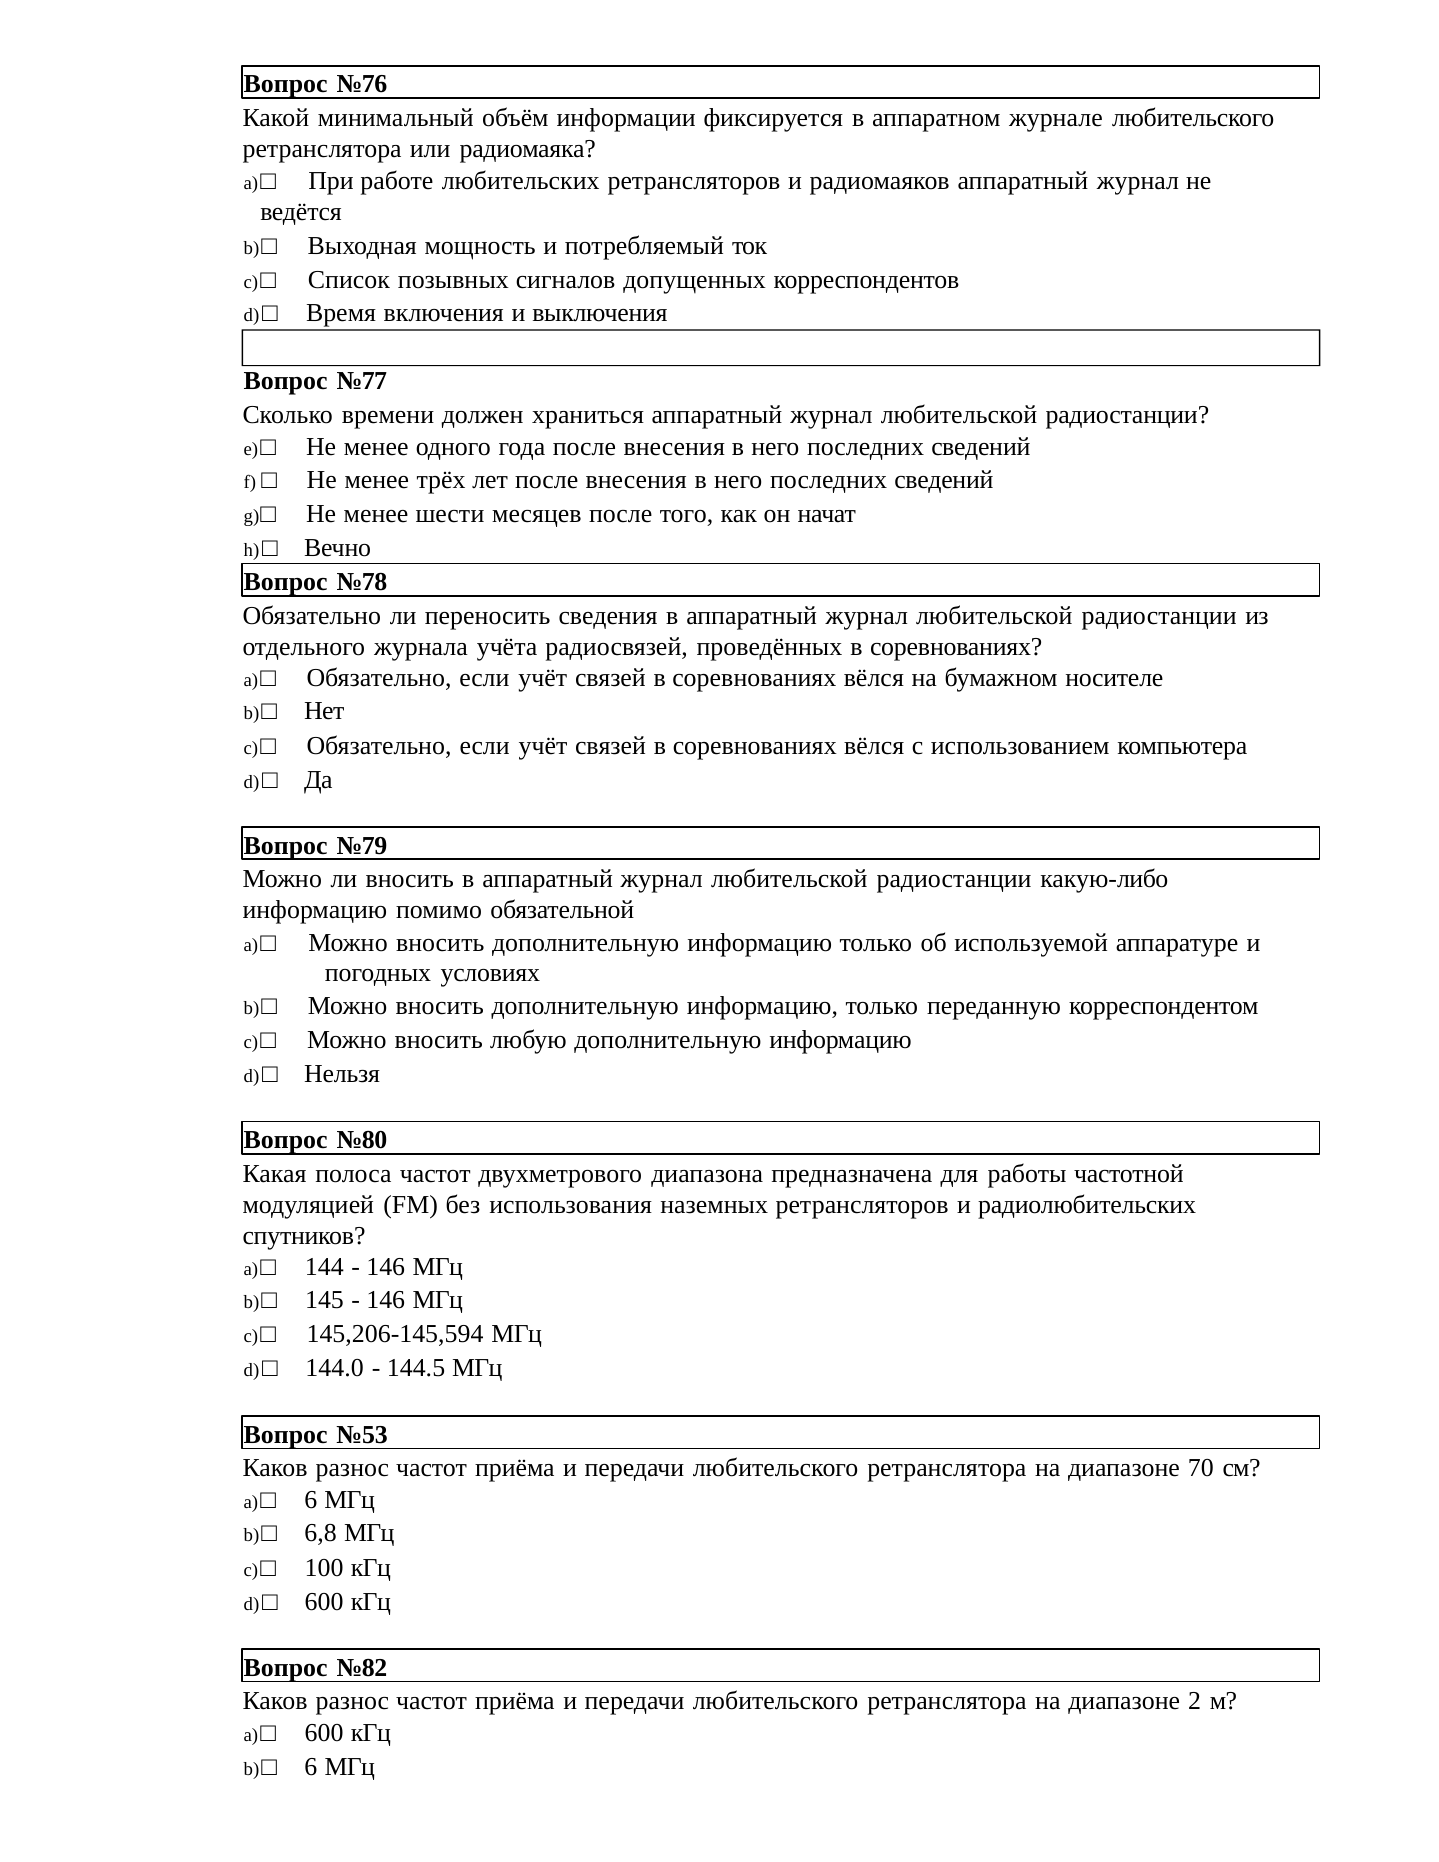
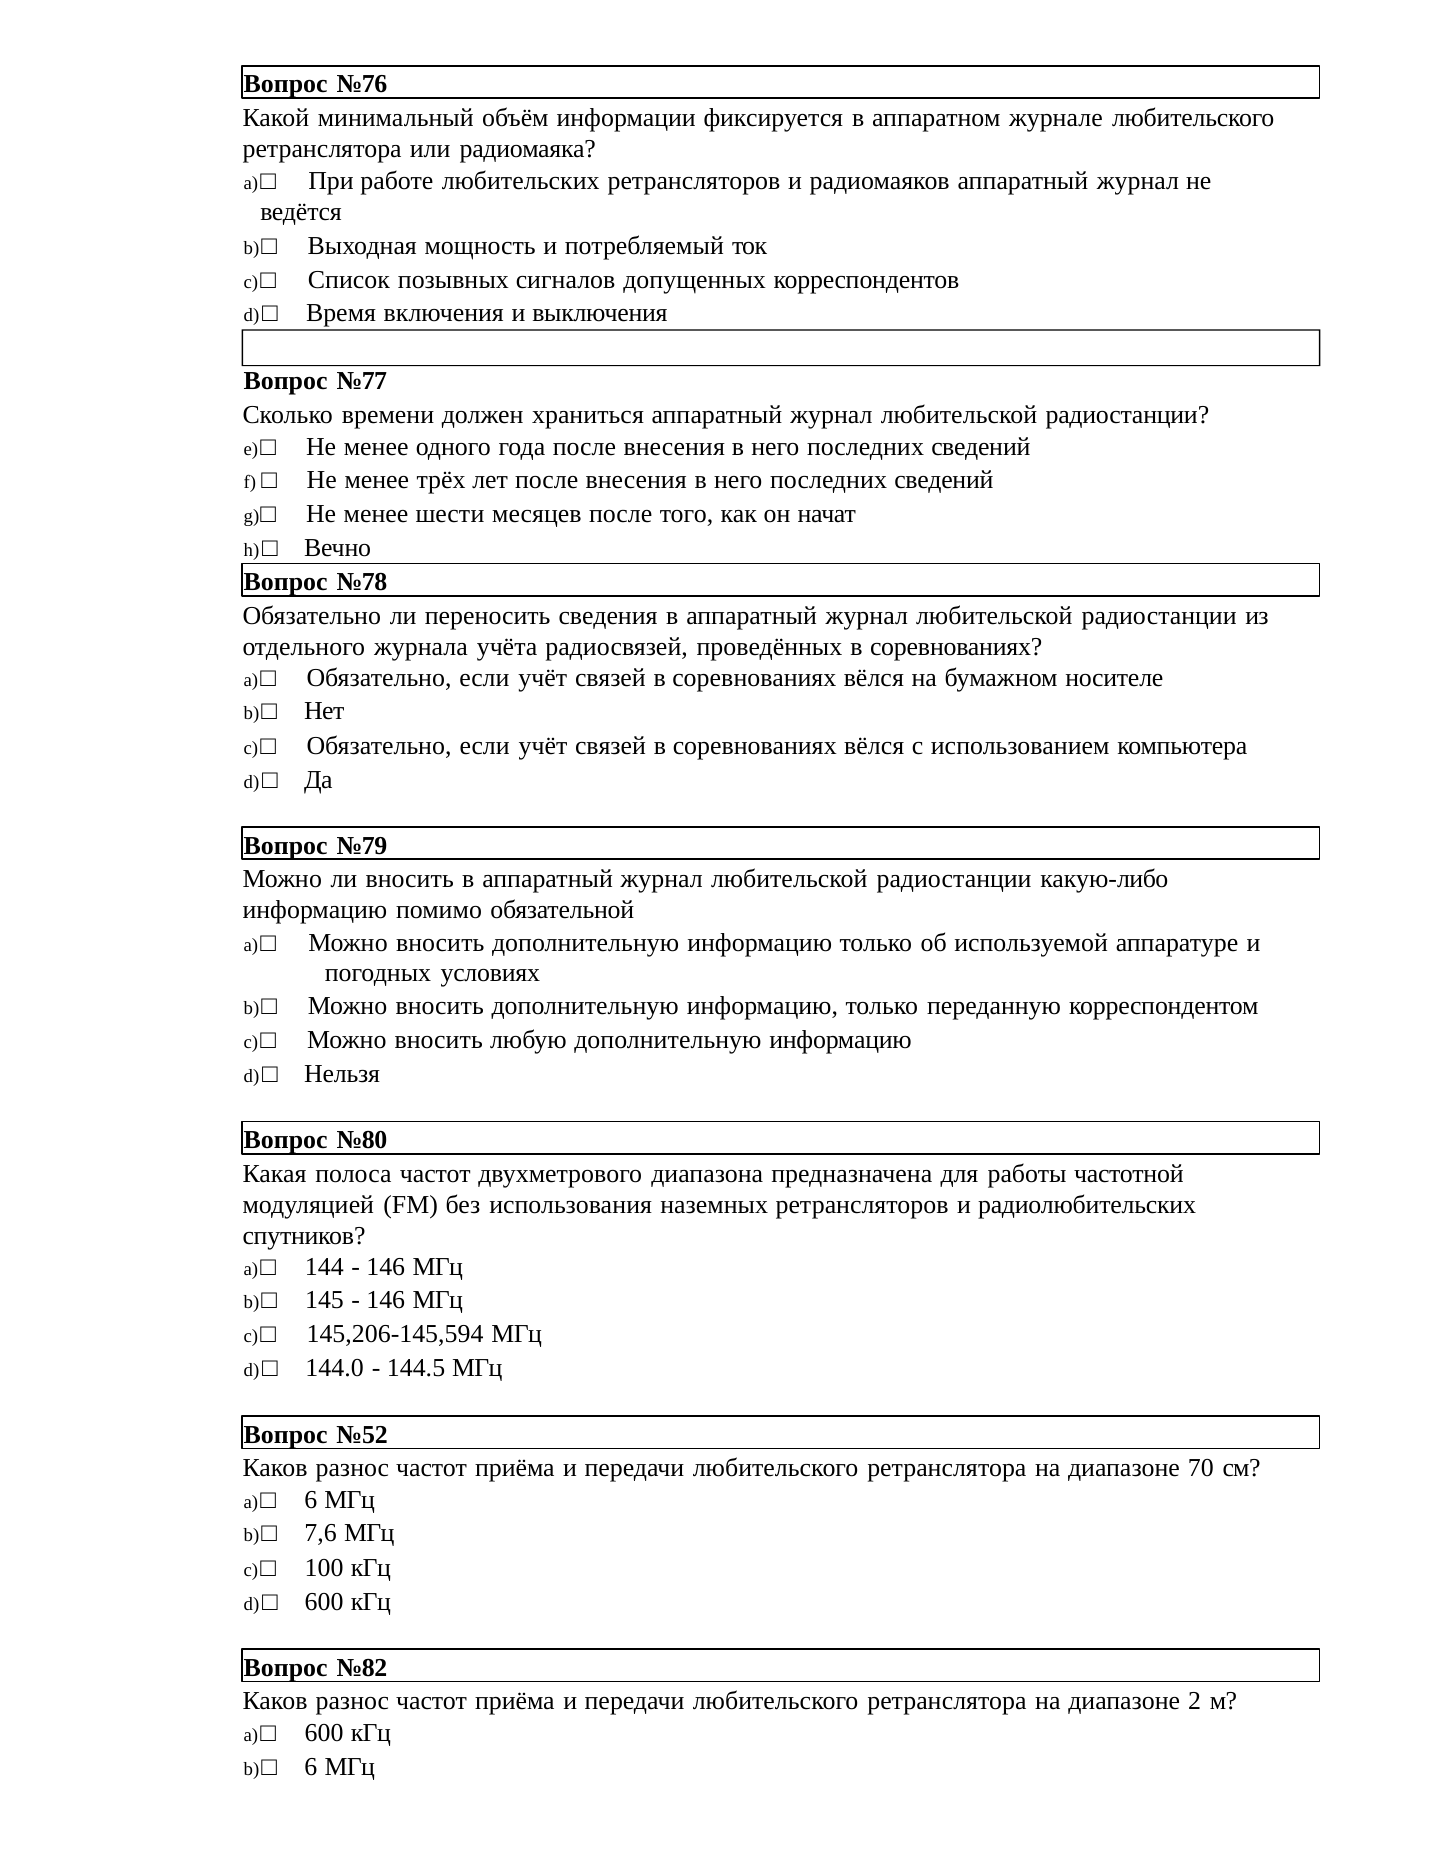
№53: №53 -> №52 (362, 1435)
6,8: 6,8 -> 7,6 (321, 1534)
